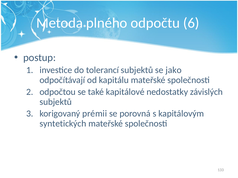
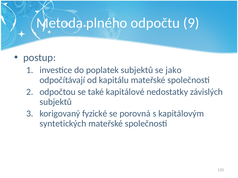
6: 6 -> 9 (191, 23)
tolerancí: tolerancí -> poplatek (102, 70)
prémii: prémii -> fyzické (95, 114)
